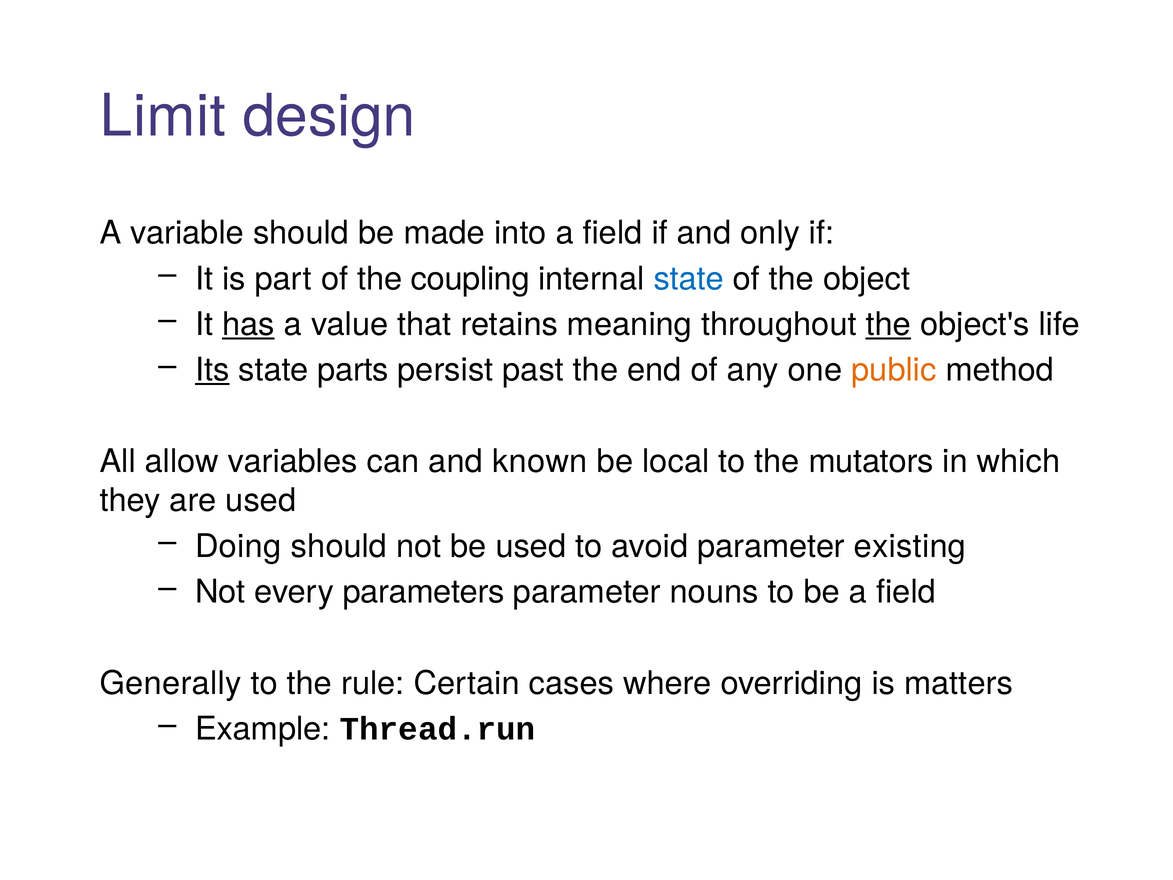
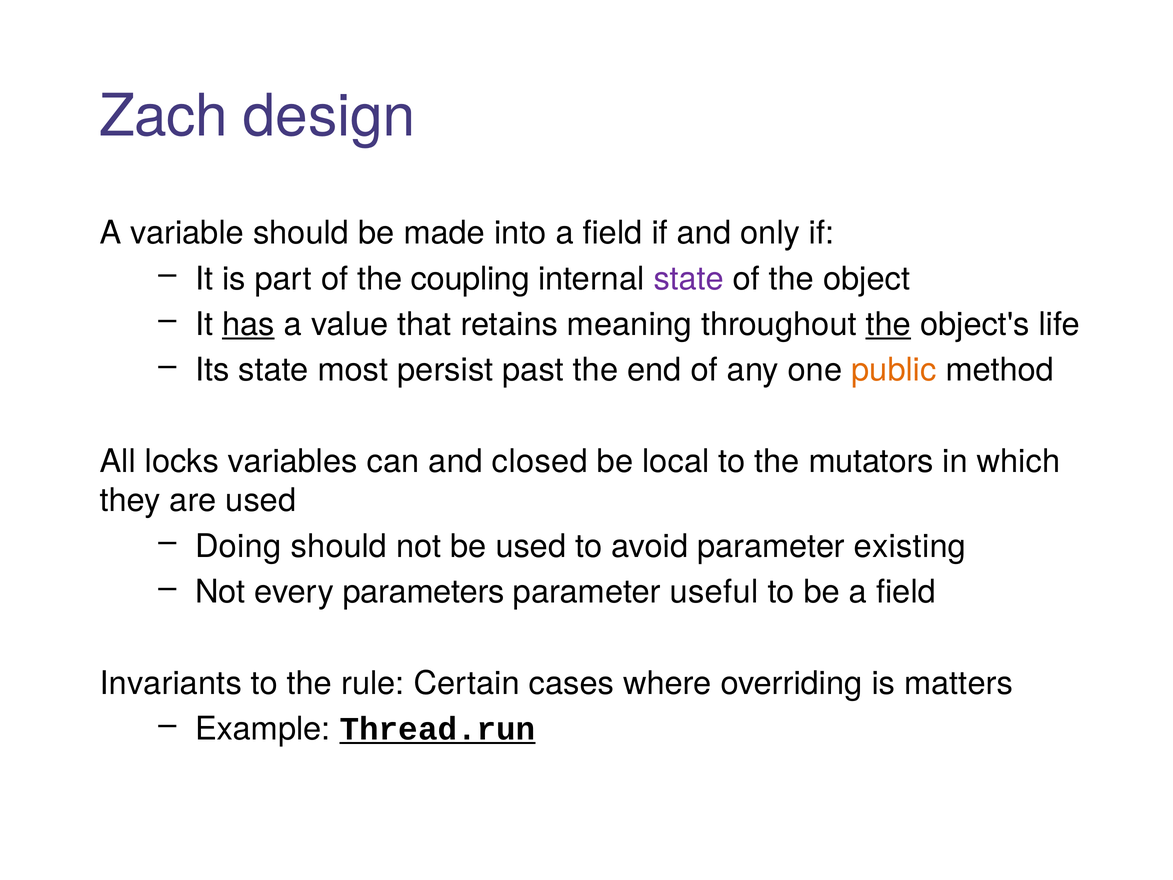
Limit: Limit -> Zach (163, 117)
state colour: blue -> purple (689, 279)
Its underline: present -> none (212, 370)
parts: parts -> most (353, 370)
allow: allow -> locks (182, 461)
known: known -> closed (540, 461)
nouns: nouns -> useful (714, 592)
Generally: Generally -> Invariants (171, 683)
Thread.run underline: none -> present (438, 729)
